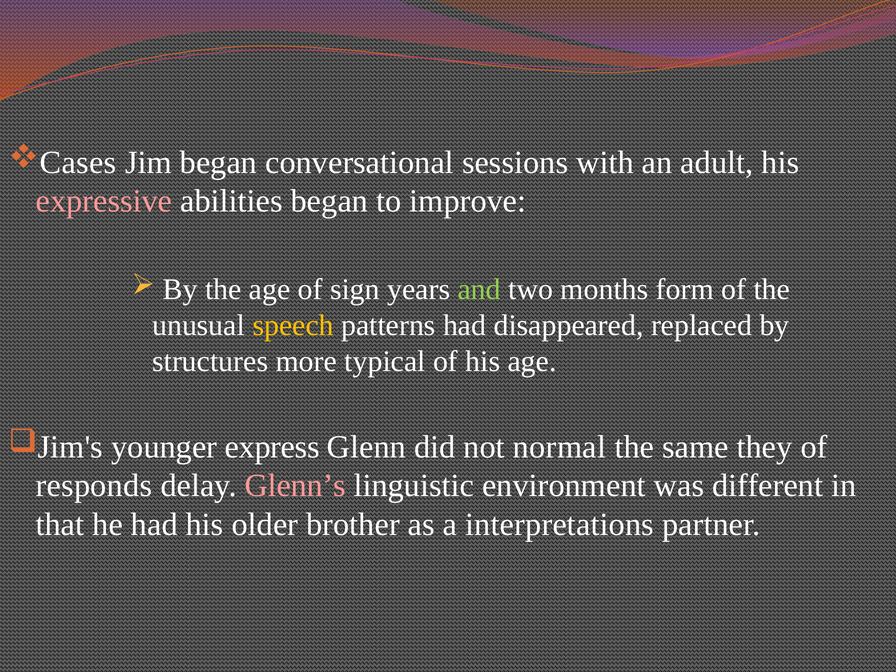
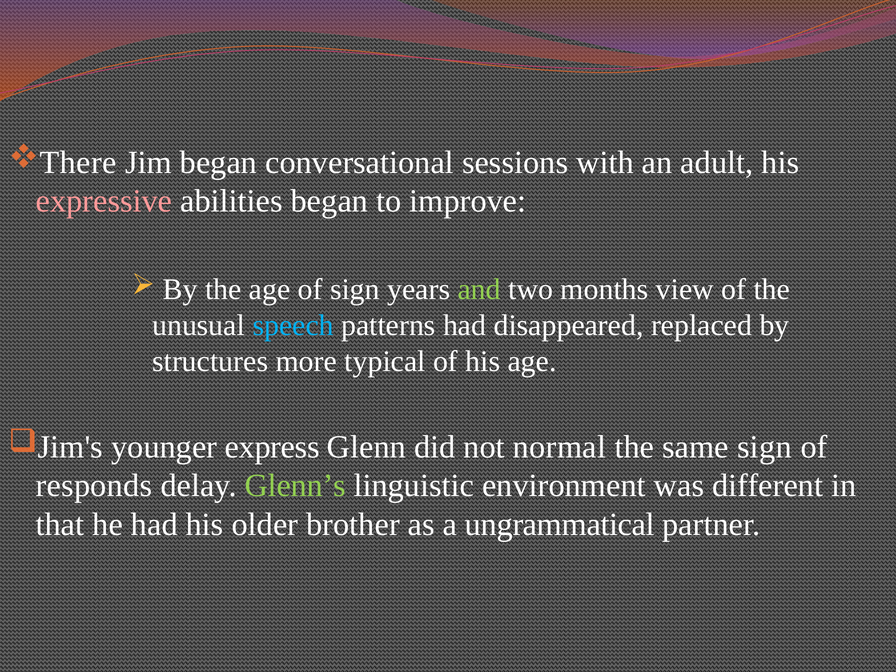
Cases: Cases -> There (78, 162)
form: form -> view (685, 290)
speech colour: yellow -> light blue (293, 325)
same they: they -> sign (764, 447)
Glenn’s colour: pink -> light green (295, 486)
interpretations: interpretations -> ungrammatical (560, 525)
